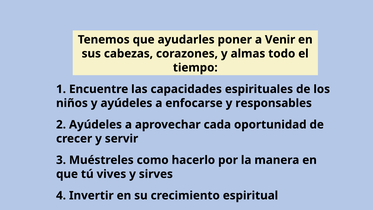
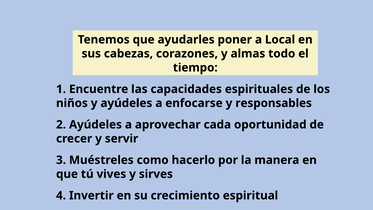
Venir: Venir -> Local (280, 40)
